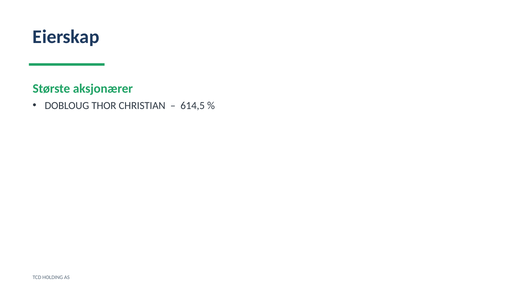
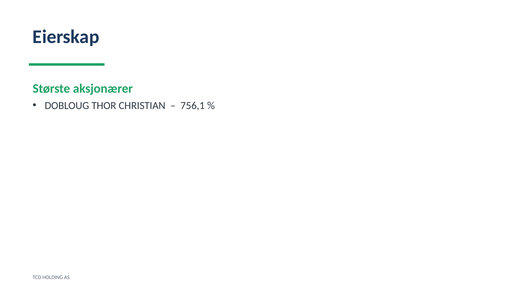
614,5: 614,5 -> 756,1 (193, 105)
